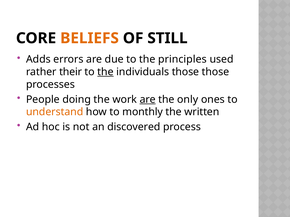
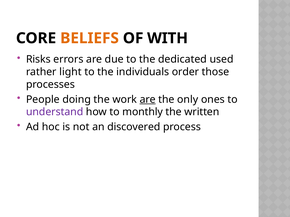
STILL: STILL -> WITH (168, 38)
Adds: Adds -> Risks (38, 59)
principles: principles -> dedicated (182, 59)
their: their -> light (70, 72)
the underline: present -> none (105, 72)
individuals those: those -> order (185, 72)
understand colour: orange -> purple (55, 112)
